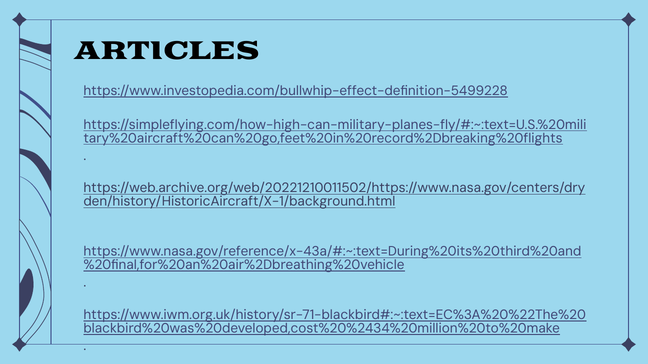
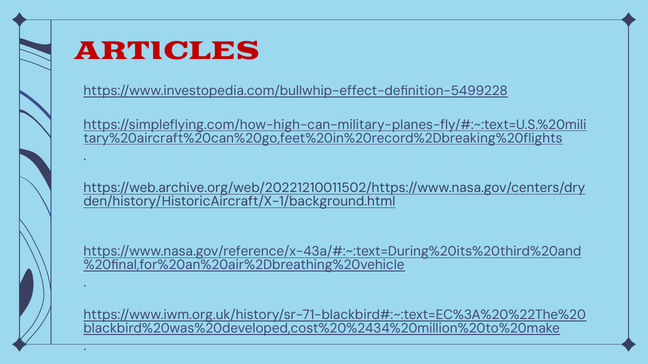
ARTICLES colour: black -> red (167, 51)
